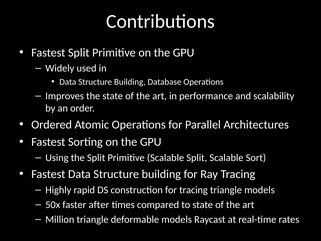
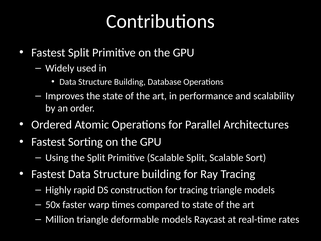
after: after -> warp (99, 205)
